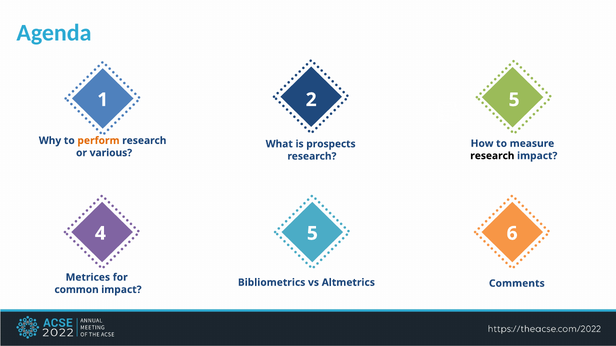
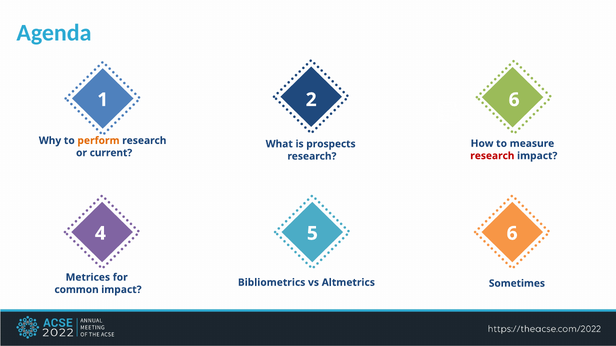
2 5: 5 -> 6 (514, 100)
various: various -> current (111, 153)
research colour: black -> red (492, 156)
Comments: Comments -> Sometimes (517, 284)
